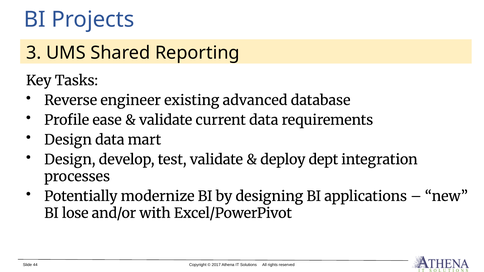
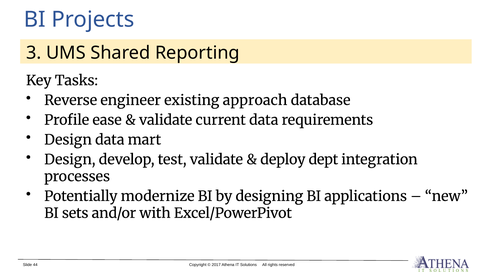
advanced: advanced -> approach (255, 100)
lose: lose -> sets (75, 213)
